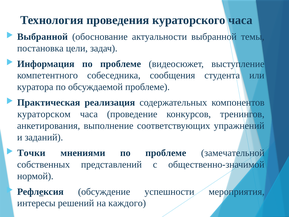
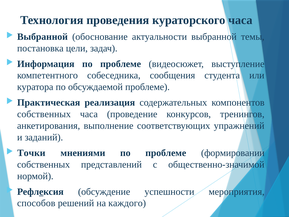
кураторском: кураторском -> собственных (44, 114)
замечательной: замечательной -> формировании (233, 153)
интересы: интересы -> способов (36, 203)
